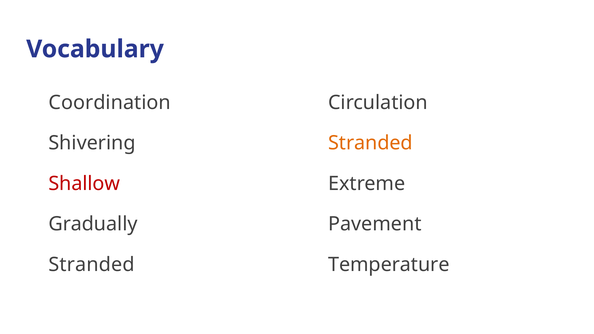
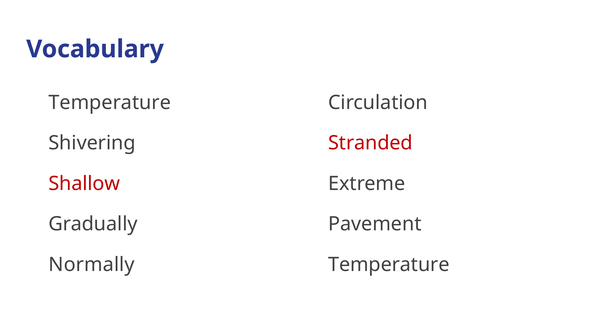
Coordination: Coordination -> Temperature (110, 103)
Stranded colour: orange -> red (370, 143)
Stranded: Stranded -> Normally (92, 265)
